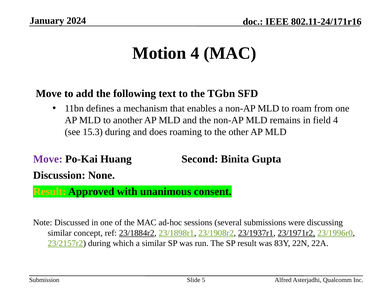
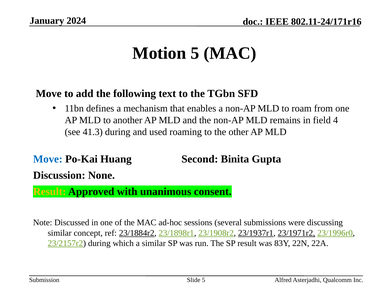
Motion 4: 4 -> 5 (195, 53)
15.3: 15.3 -> 41.3 (93, 132)
does: does -> used (158, 132)
Move colour: purple -> blue (48, 159)
